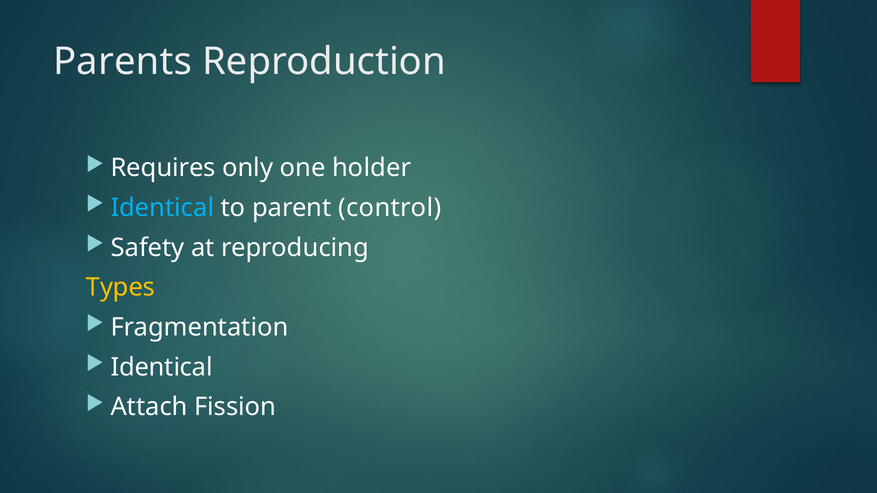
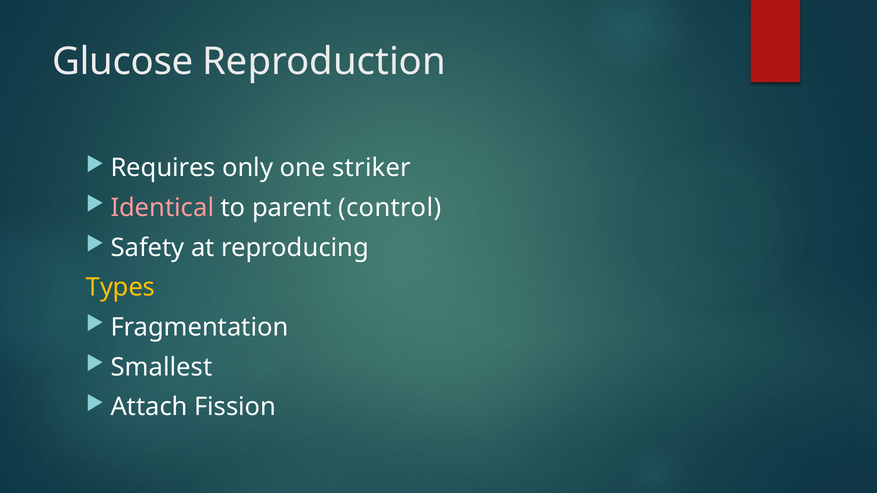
Parents: Parents -> Glucose (123, 62)
holder: holder -> striker (372, 168)
Identical colour: light blue -> pink (162, 208)
Identical: Identical -> Smallest (162, 367)
